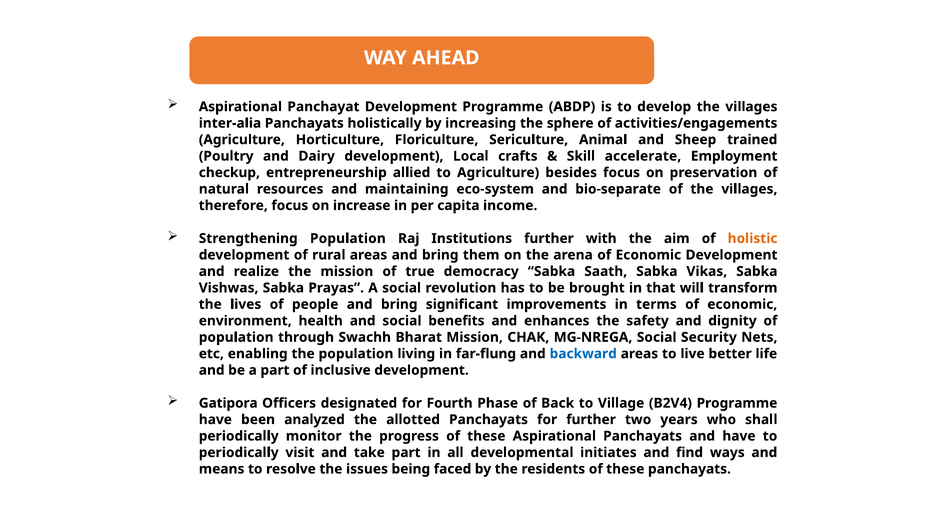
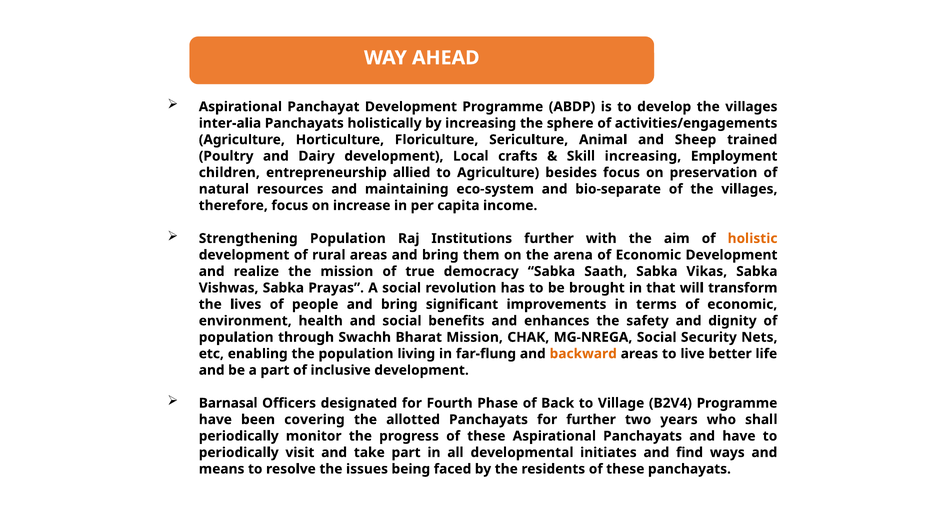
Skill accelerate: accelerate -> increasing (643, 156)
checkup: checkup -> children (229, 173)
backward colour: blue -> orange (583, 354)
Gatipora: Gatipora -> Barnasal (228, 403)
analyzed: analyzed -> covering (314, 420)
